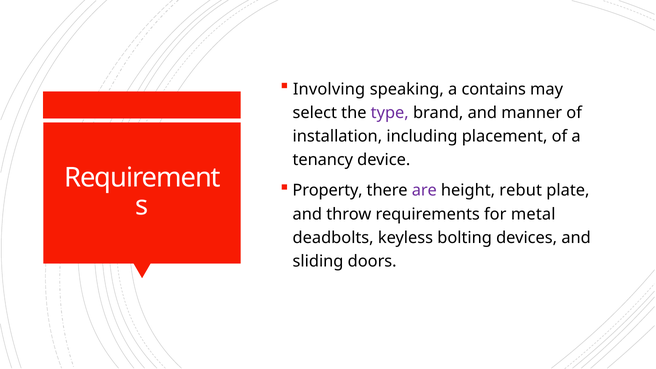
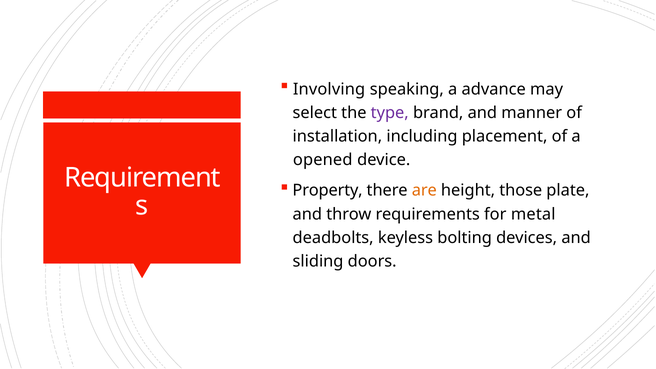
contains: contains -> advance (494, 89)
tenancy: tenancy -> opened (323, 160)
are colour: purple -> orange (424, 190)
rebut: rebut -> those (521, 190)
